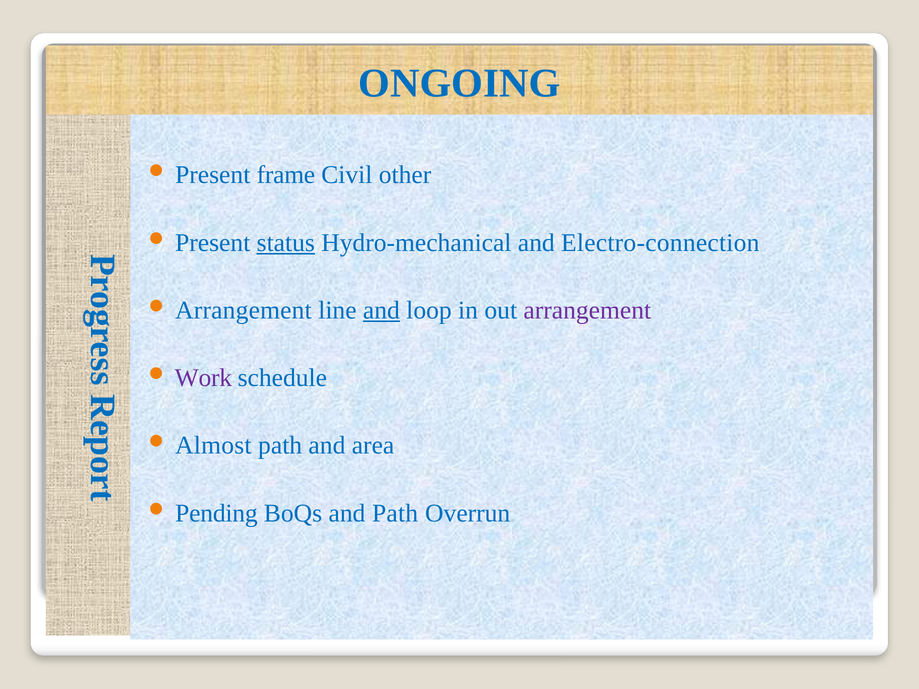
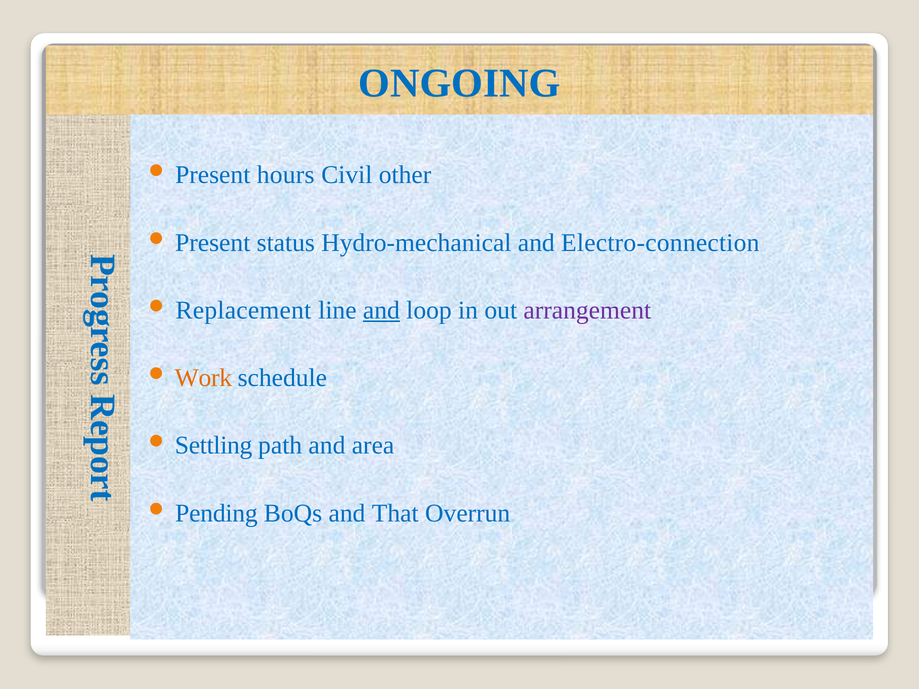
frame: frame -> hours (286, 175)
status underline: present -> none (286, 243)
Arrangement: Arrangement -> Replacement (243, 310)
Work colour: purple -> orange (203, 378)
Almost: Almost -> Settling (214, 446)
and Path: Path -> That (395, 513)
